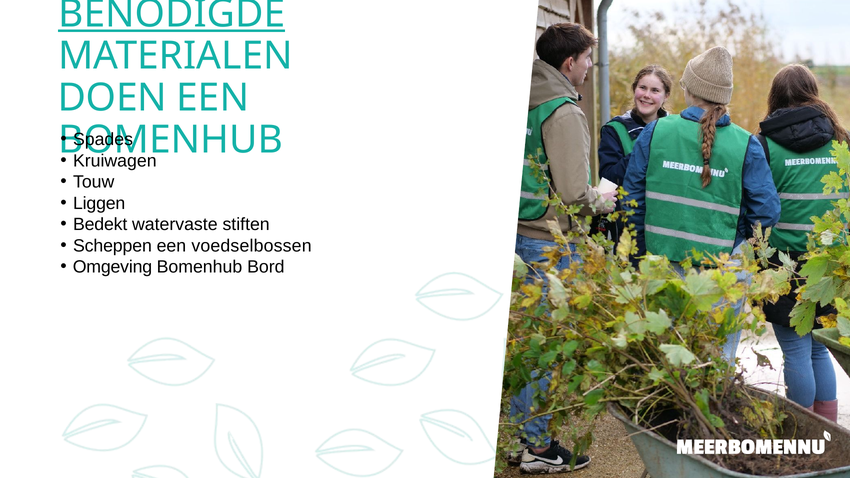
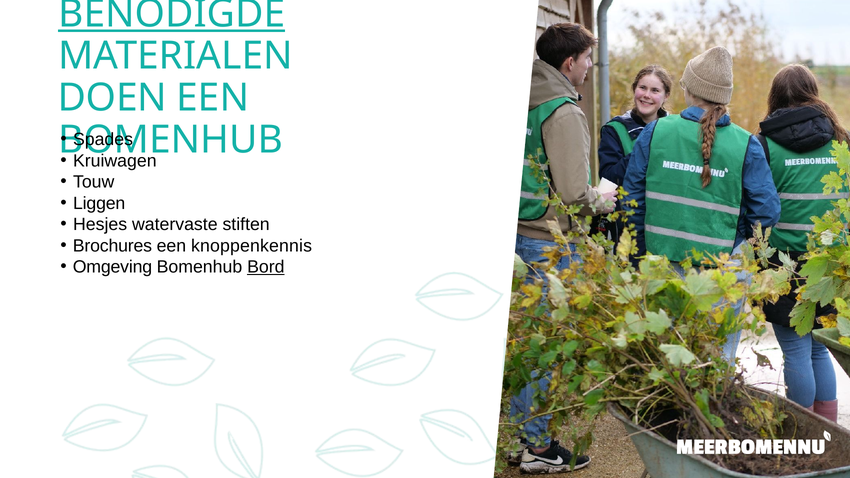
Bedekt: Bedekt -> Hesjes (100, 224)
Scheppen: Scheppen -> Brochures (112, 246)
voedselbossen: voedselbossen -> knoppenkennis (252, 246)
Bord underline: none -> present (266, 267)
